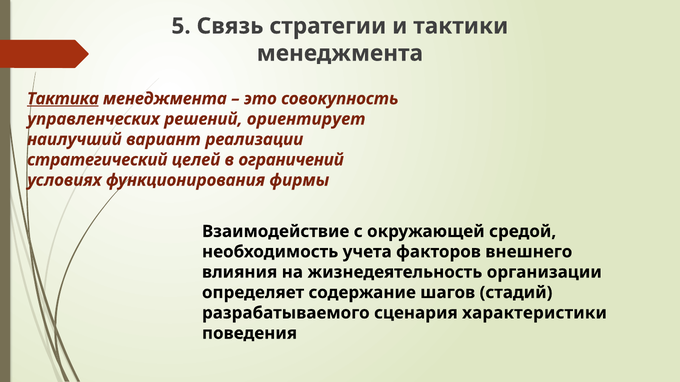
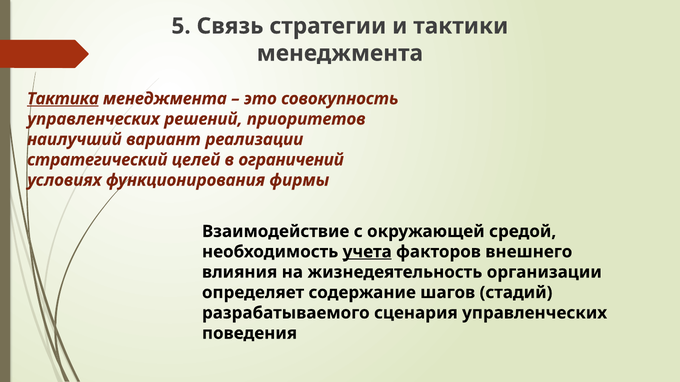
ориентирует: ориентирует -> приоритетов (306, 119)
учета underline: none -> present (367, 252)
сценария характеристики: характеристики -> управленческих (535, 313)
